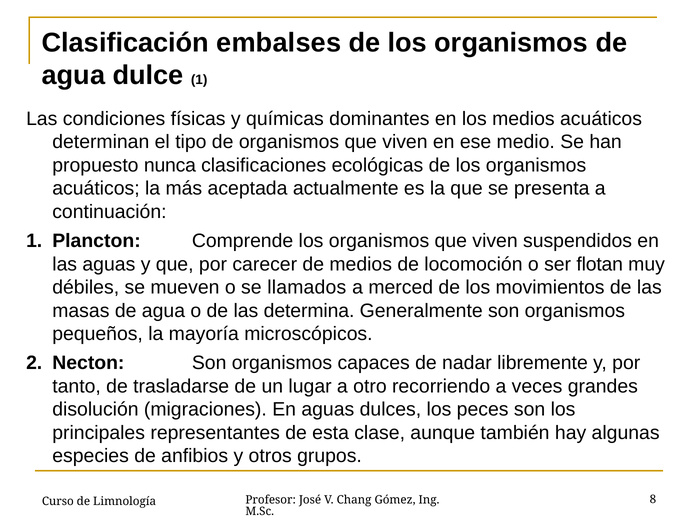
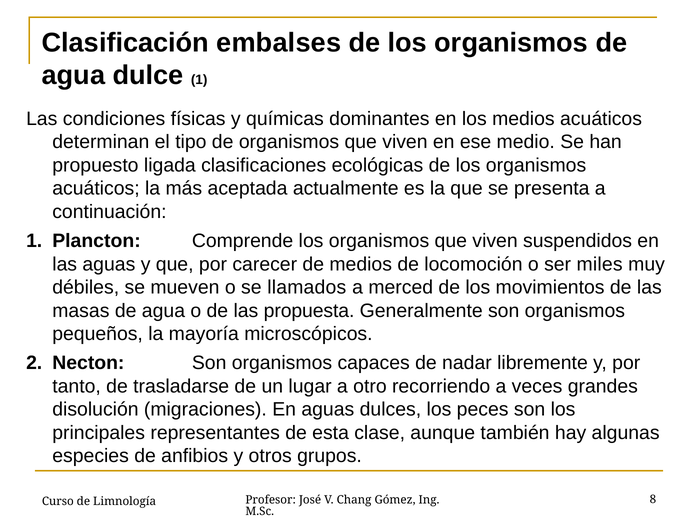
nunca: nunca -> ligada (170, 165)
flotan: flotan -> miles (600, 264)
determina: determina -> propuesta (309, 311)
